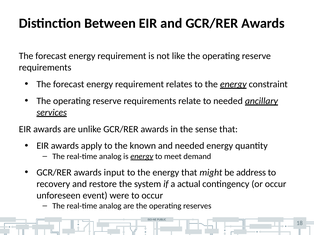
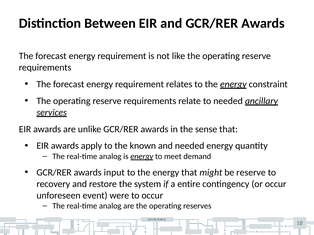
be address: address -> reserve (251, 173)
actual: actual -> entire (189, 184)
